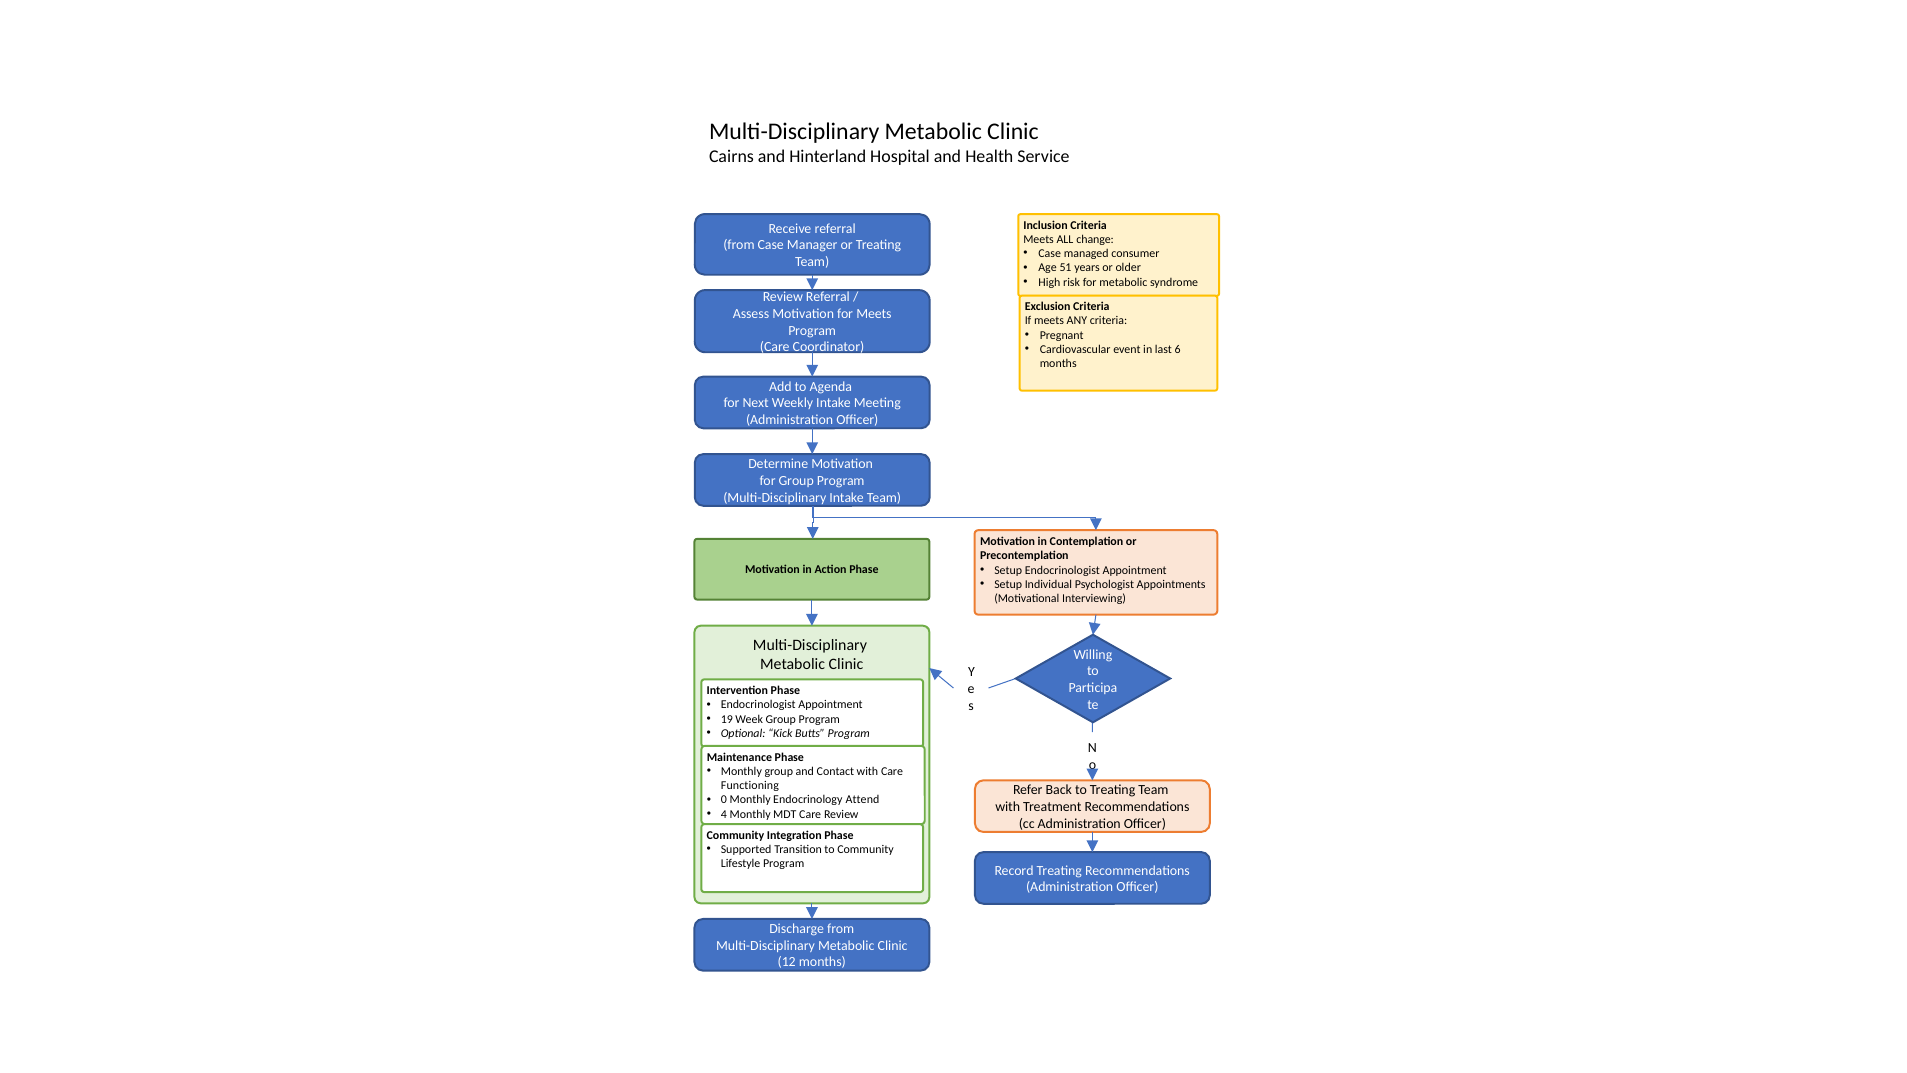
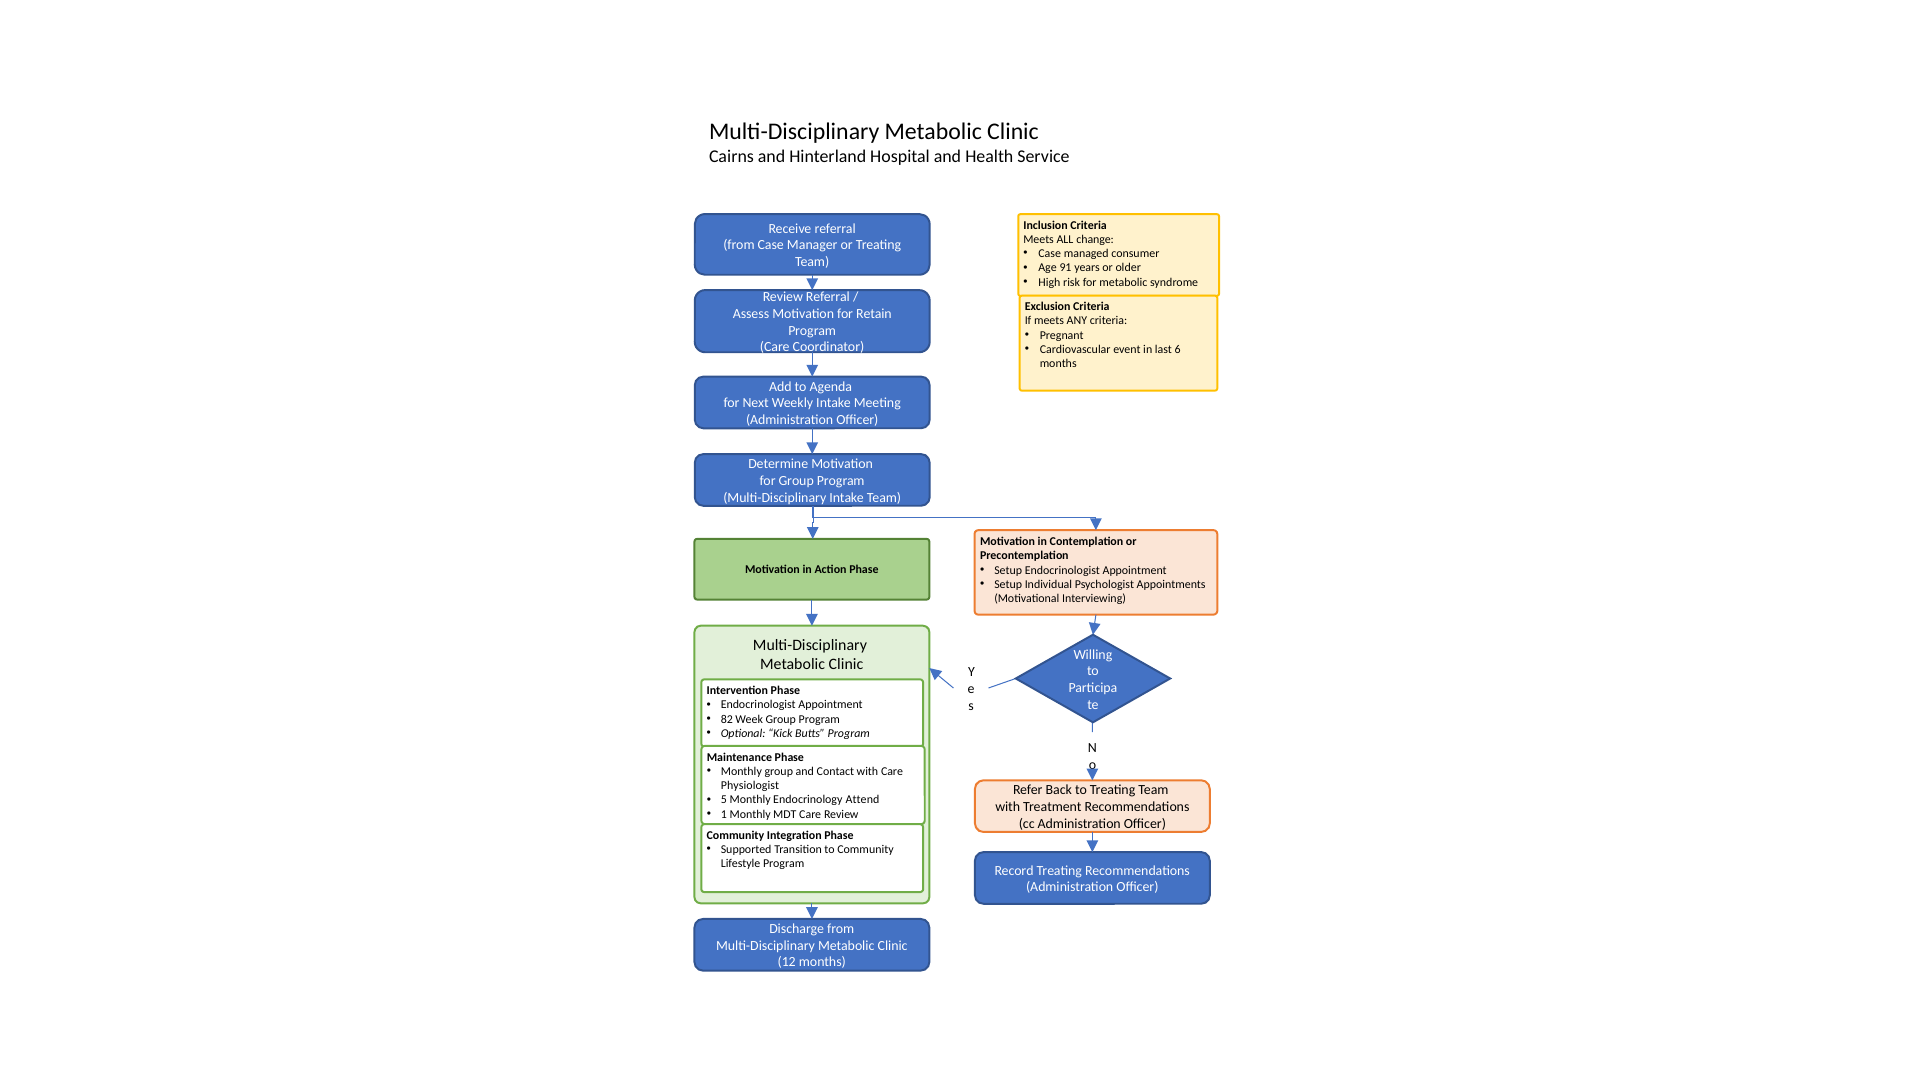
51: 51 -> 91 (1066, 268)
for Meets: Meets -> Retain (874, 314)
19: 19 -> 82 (727, 719)
Functioning: Functioning -> Physiologist (750, 786)
0: 0 -> 5 (724, 800)
4: 4 -> 1 (724, 814)
